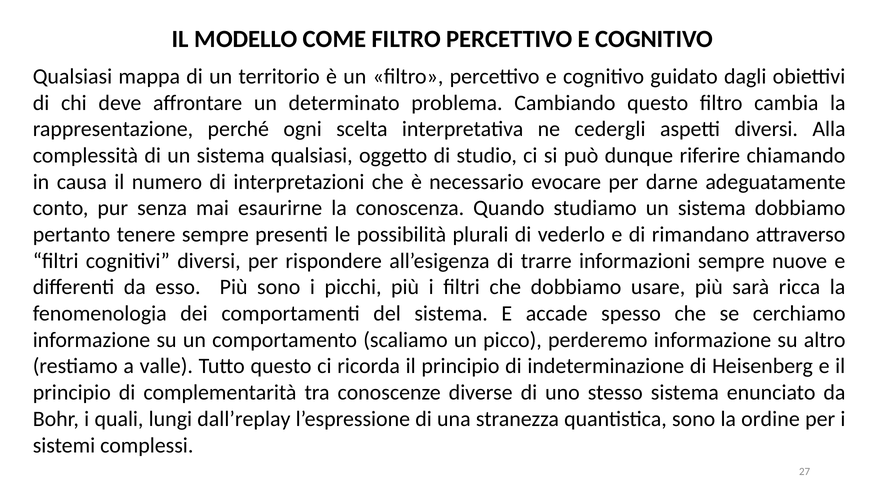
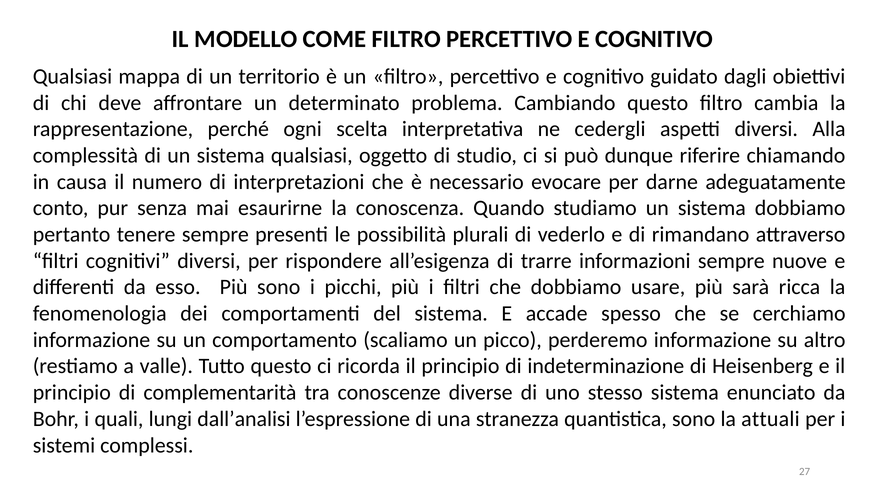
dall’replay: dall’replay -> dall’analisi (244, 418)
ordine: ordine -> attuali (770, 418)
